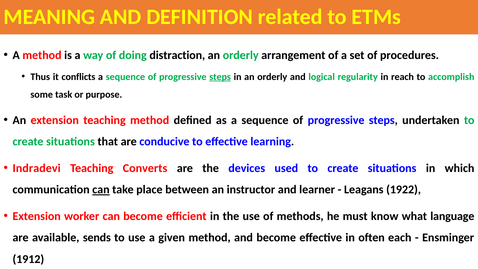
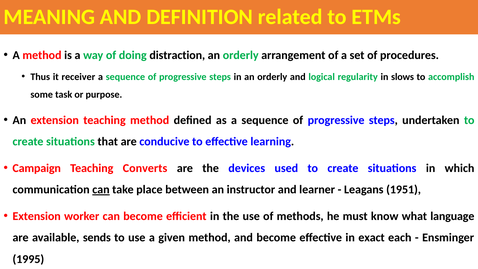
conflicts: conflicts -> receiver (78, 77)
steps underline: present -> none (220, 77)
reach: reach -> slows (403, 77)
Indradevi: Indradevi -> Campaign (37, 168)
1922: 1922 -> 1951 (404, 190)
often: often -> exact (372, 238)
1912: 1912 -> 1995 (28, 259)
